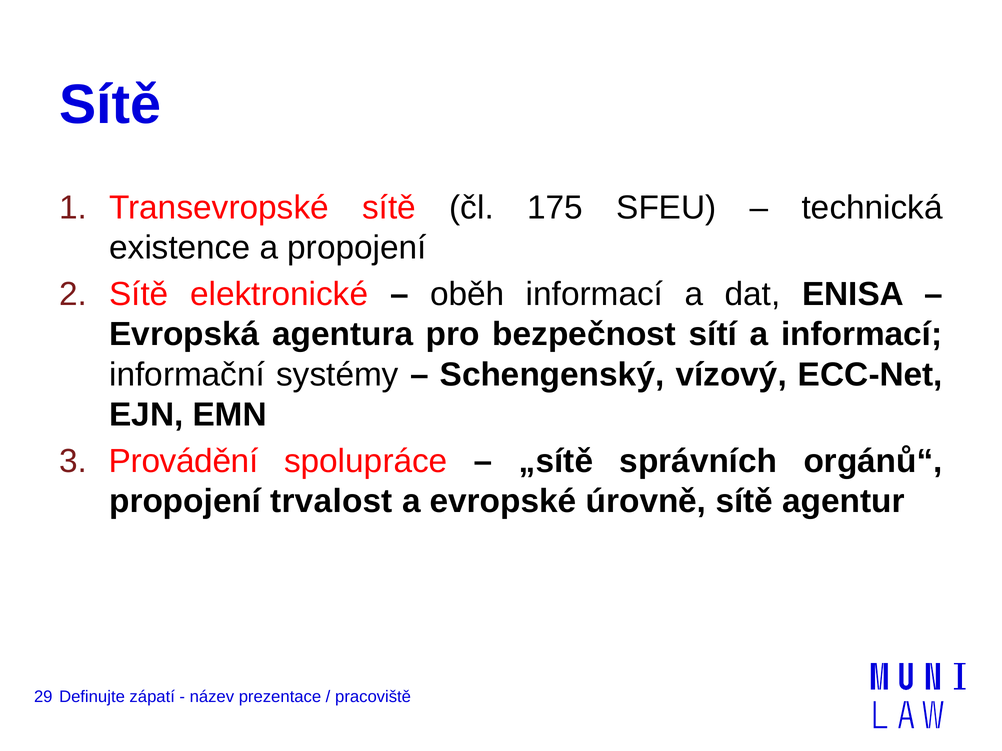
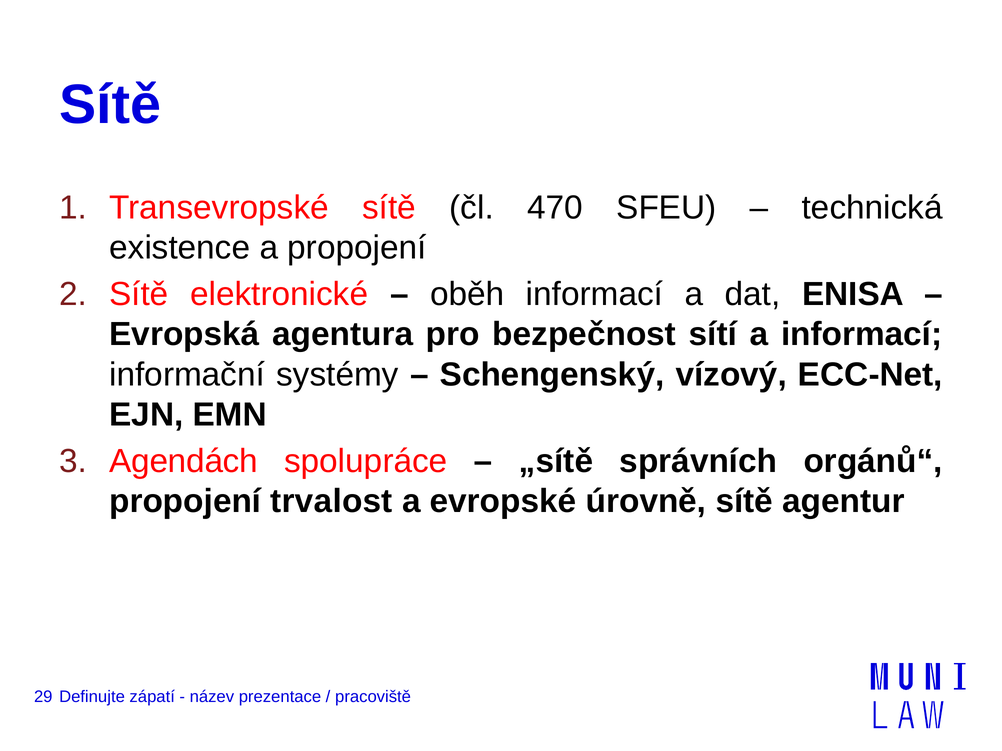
175: 175 -> 470 (555, 208)
Provádění: Provádění -> Agendách (184, 462)
